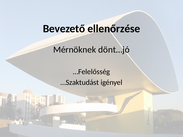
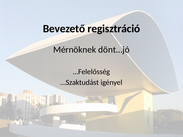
ellenőrzése: ellenőrzése -> regisztráció (114, 29)
